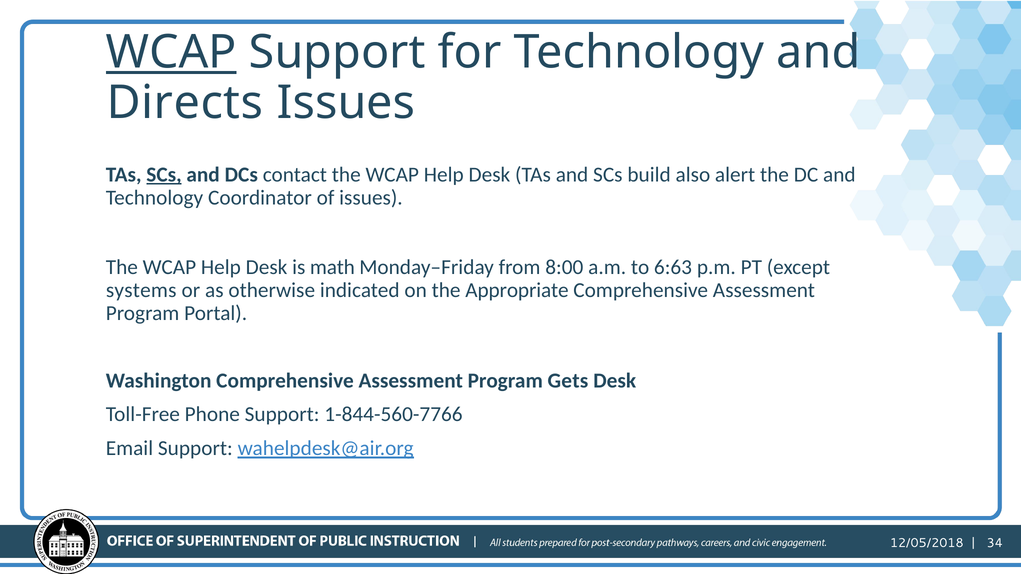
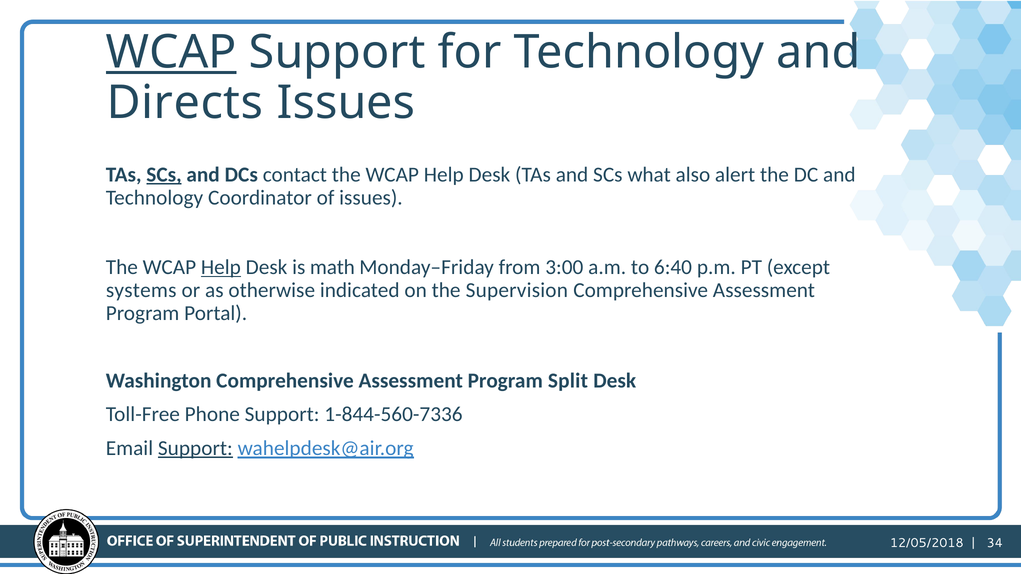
build: build -> what (649, 175)
Help underline: none -> present (221, 268)
8:00: 8:00 -> 3:00 (564, 268)
6:63: 6:63 -> 6:40 (673, 268)
Appropriate: Appropriate -> Supervision (517, 291)
Gets: Gets -> Split (568, 381)
1-844-560-7766: 1-844-560-7766 -> 1-844-560-7336 (393, 414)
Support underline: none -> present (195, 448)
